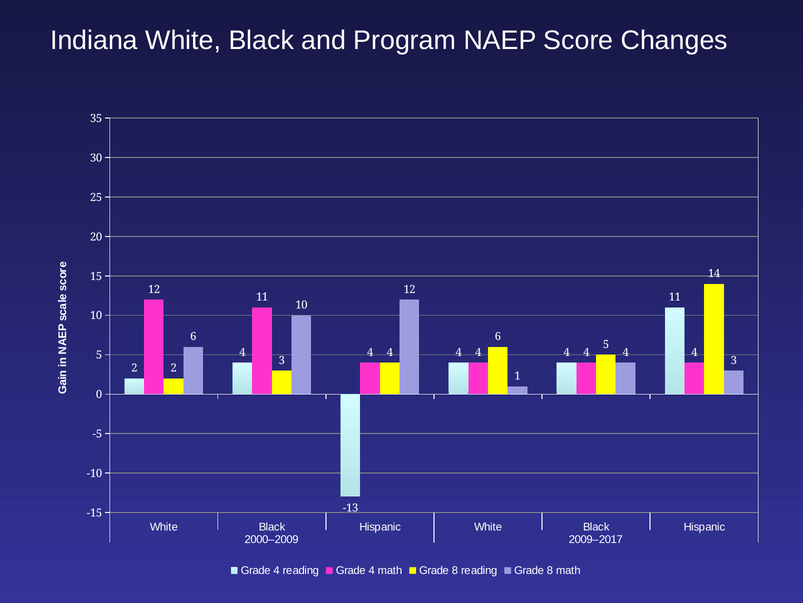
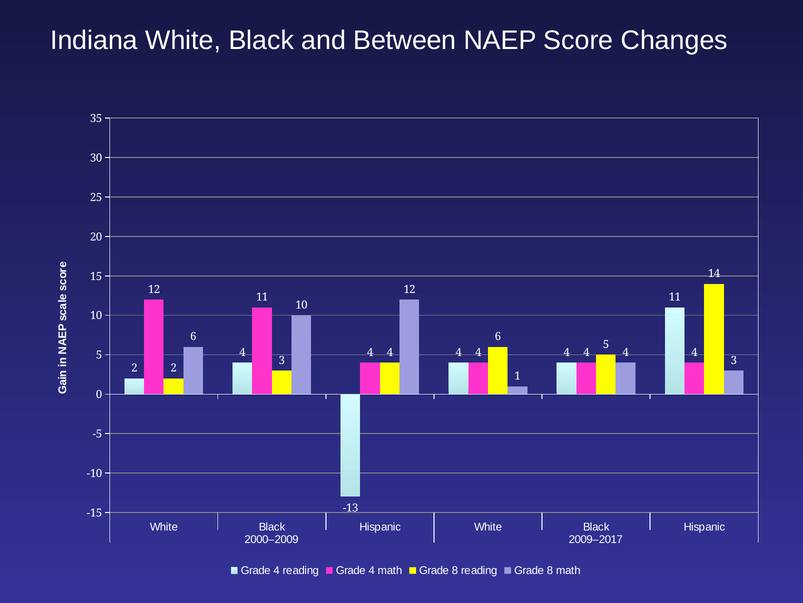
Program: Program -> Between (405, 40)
